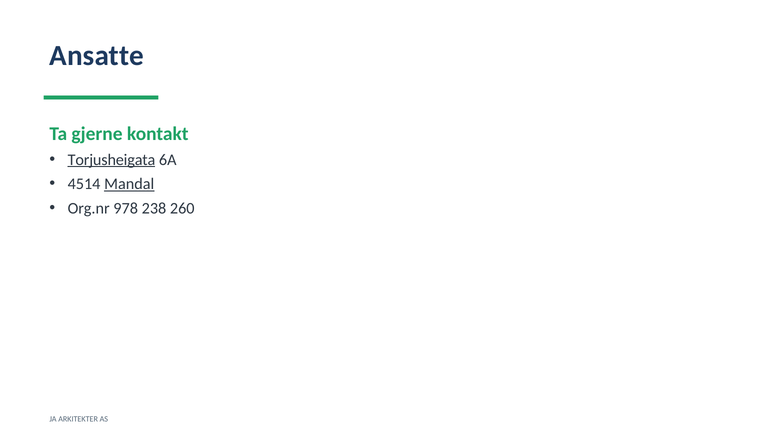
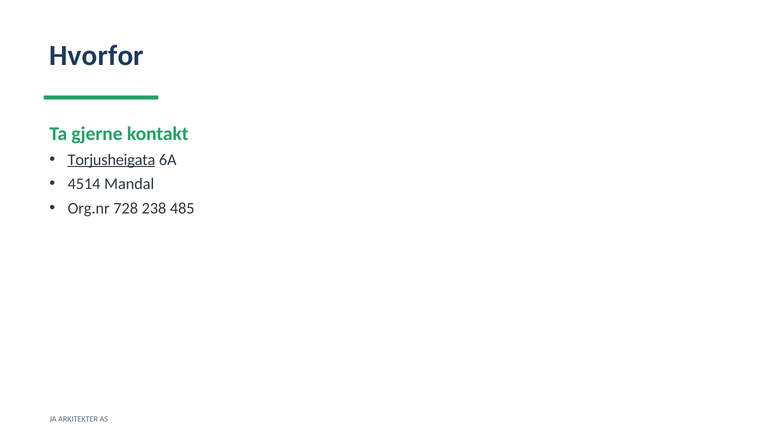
Ansatte: Ansatte -> Hvorfor (97, 55)
Mandal underline: present -> none (129, 184)
978: 978 -> 728 (126, 208)
260: 260 -> 485 (182, 208)
